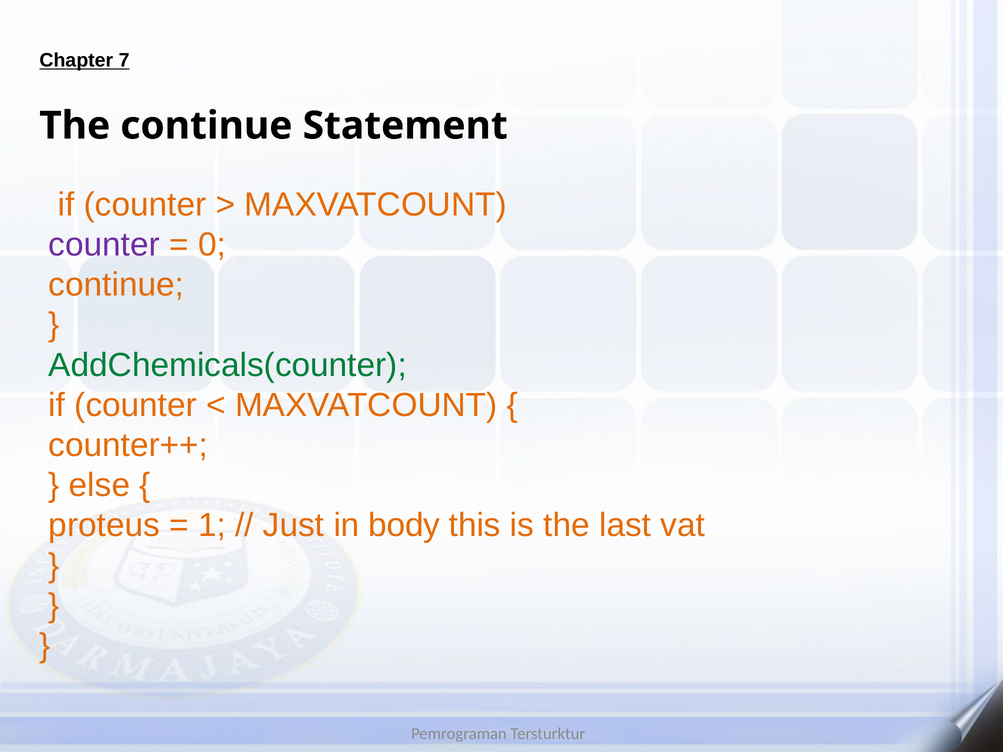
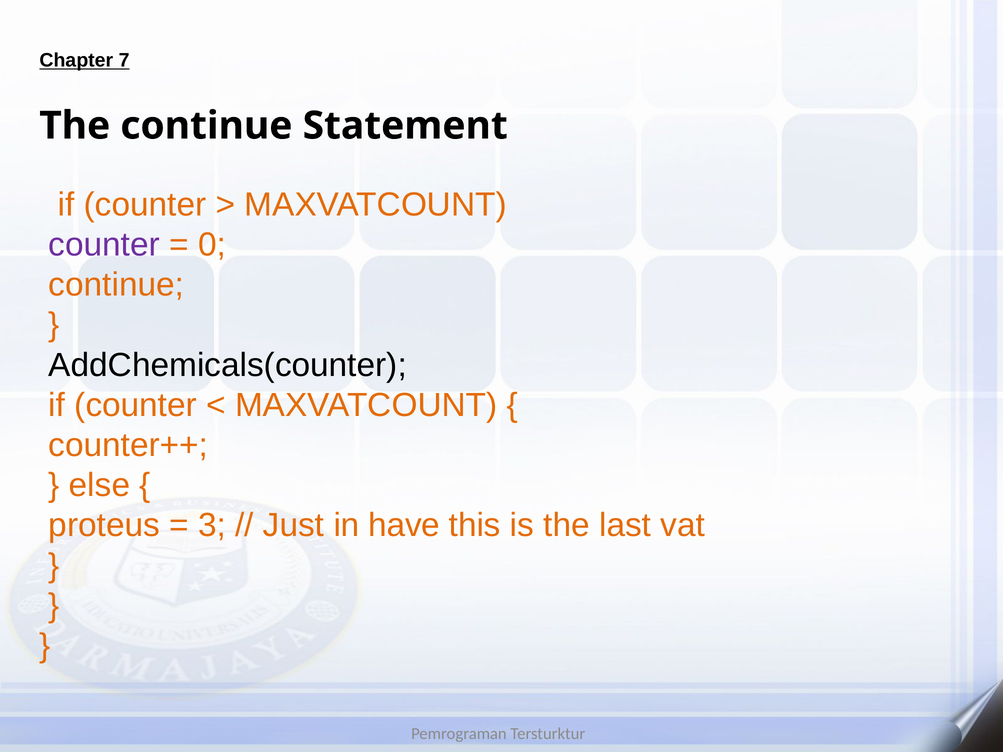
AddChemicals(counter colour: green -> black (228, 365)
1: 1 -> 3 (212, 526)
body: body -> have (404, 526)
